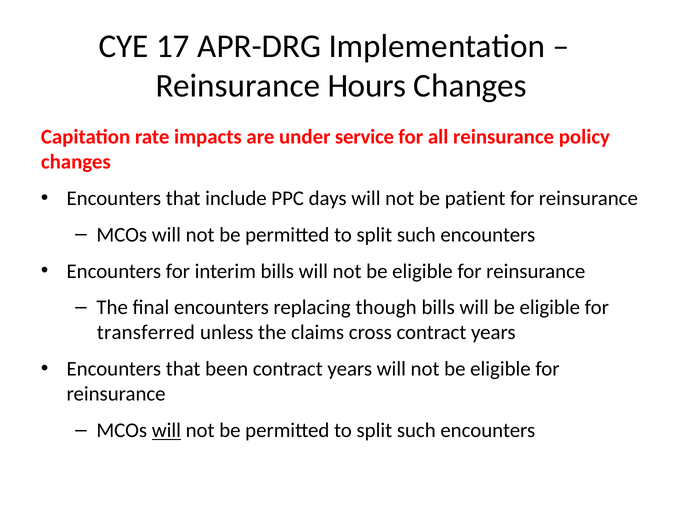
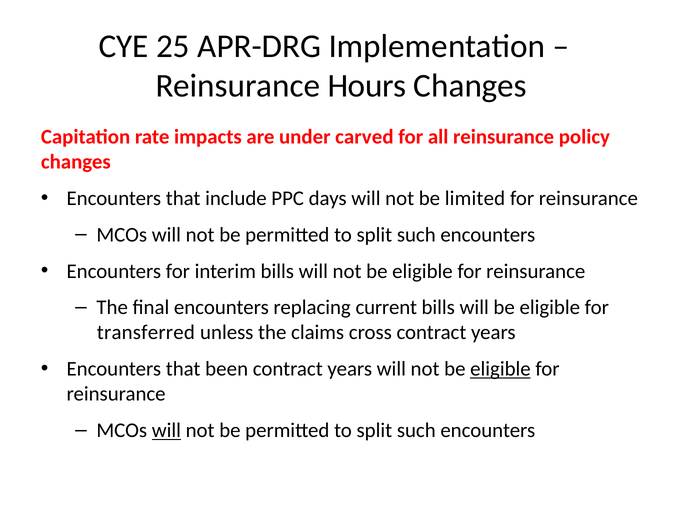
17: 17 -> 25 (173, 46)
service: service -> carved (364, 137)
patient: patient -> limited (475, 198)
though: though -> current (386, 308)
eligible underline: none -> present (500, 369)
